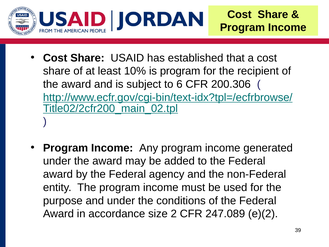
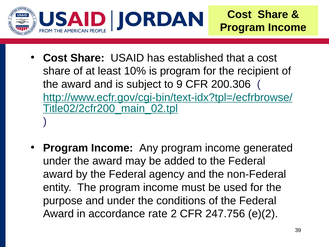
6: 6 -> 9 (179, 84)
size: size -> rate (158, 214)
247.089: 247.089 -> 247.756 (225, 214)
